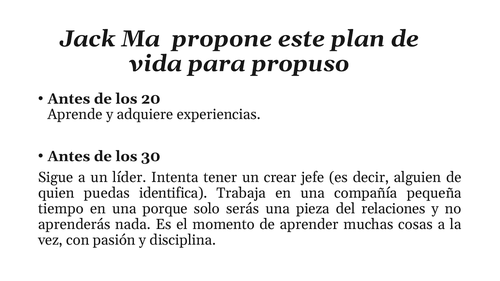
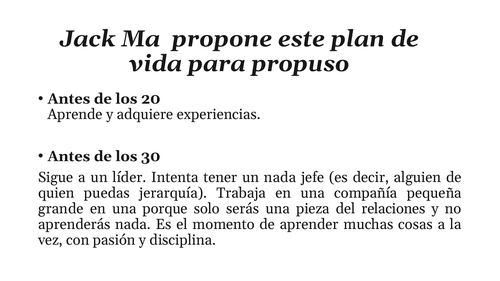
un crear: crear -> nada (280, 177)
identifica: identifica -> jerarquía (173, 193)
tiempo: tiempo -> grande (61, 209)
